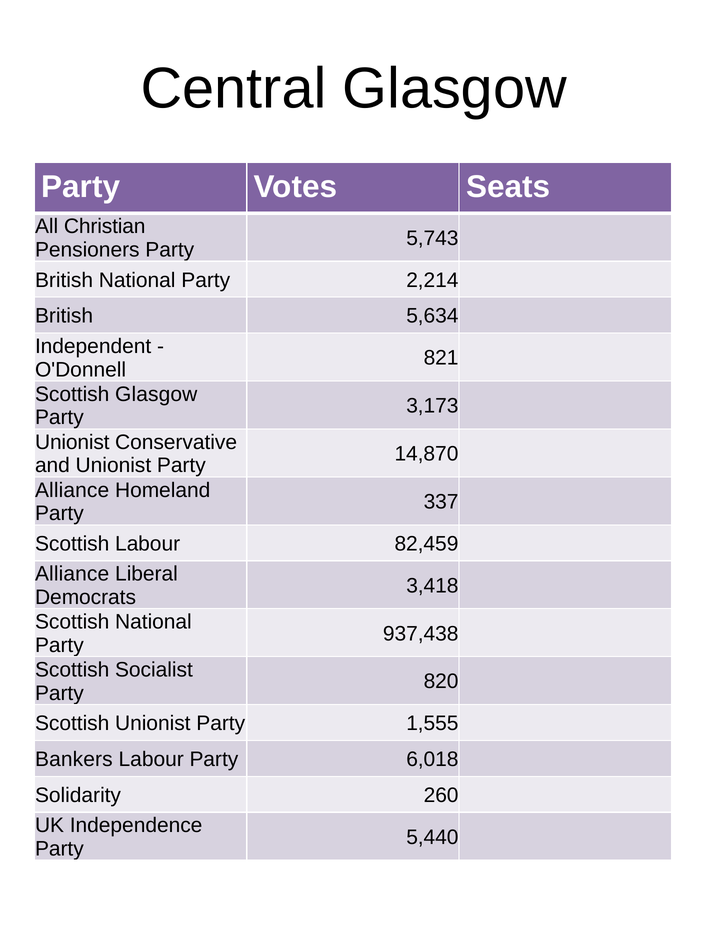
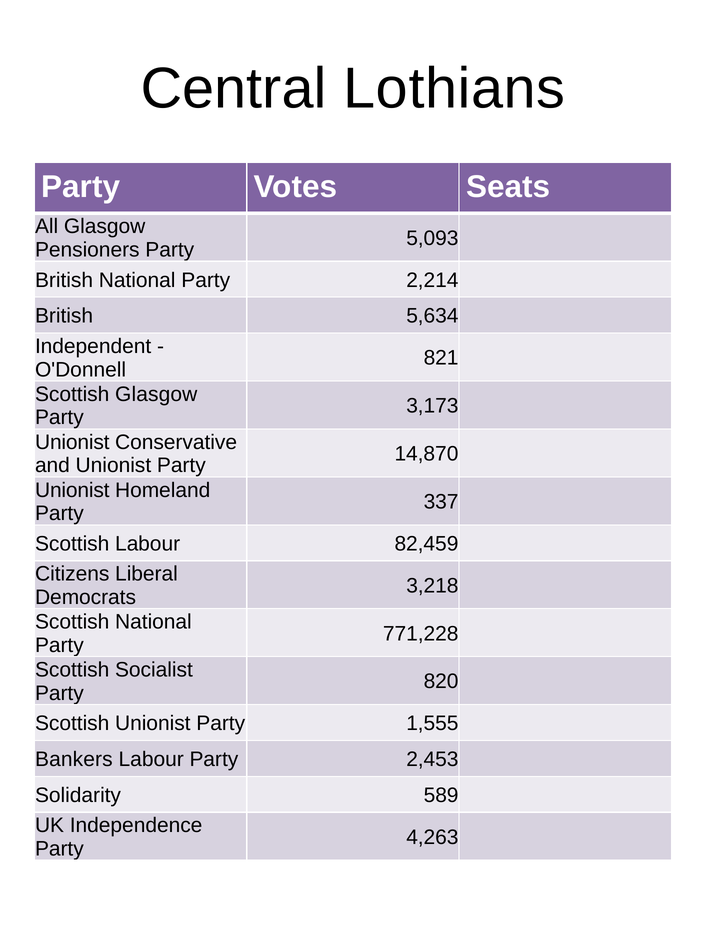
Central Glasgow: Glasgow -> Lothians (454, 89)
All Christian: Christian -> Glasgow (105, 227)
5,743: 5,743 -> 5,093 (432, 238)
Alliance: Alliance -> Unionist (72, 490)
Alliance: Alliance -> Citizens (72, 574)
3,418: 3,418 -> 3,218 (432, 586)
937,438: 937,438 -> 771,228 (421, 634)
6,018: 6,018 -> 2,453 (432, 759)
260: 260 -> 589 (441, 795)
5,440: 5,440 -> 4,263 (432, 837)
